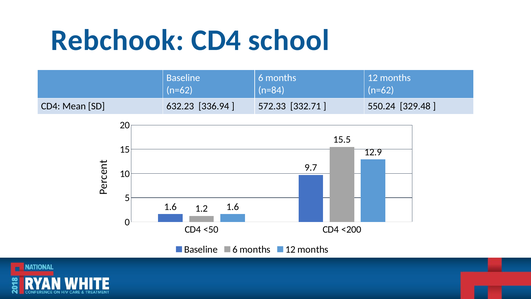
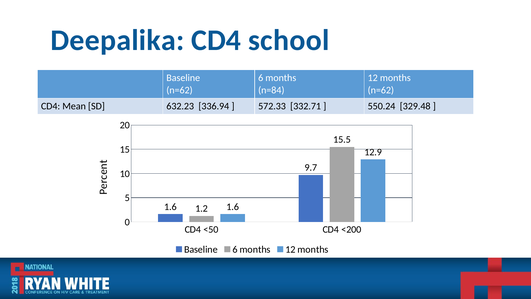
Rebchook: Rebchook -> Deepalika (117, 40)
